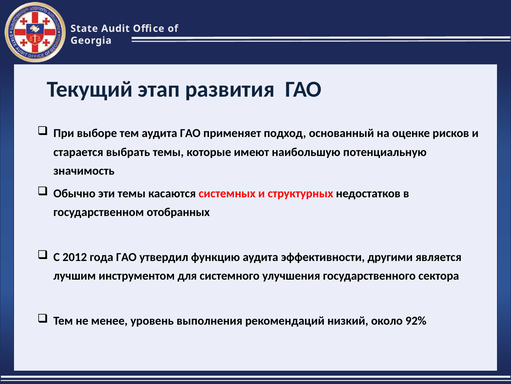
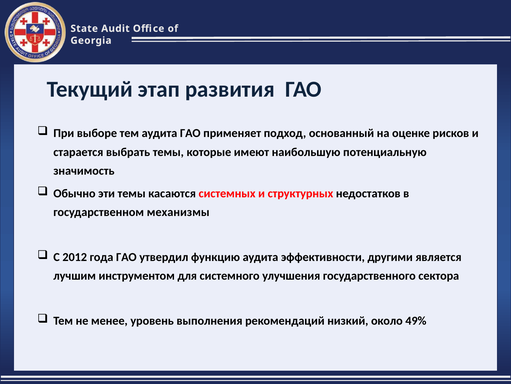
отобранных: отобранных -> механизмы (178, 212)
92%: 92% -> 49% (416, 320)
